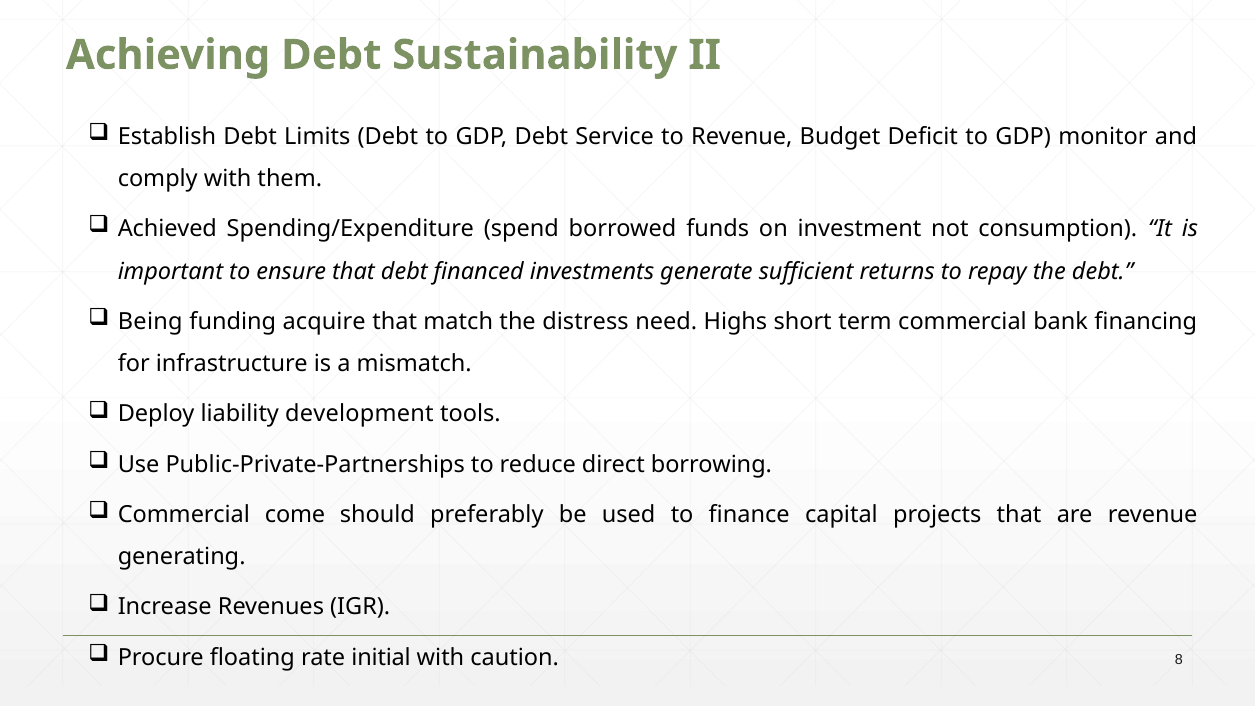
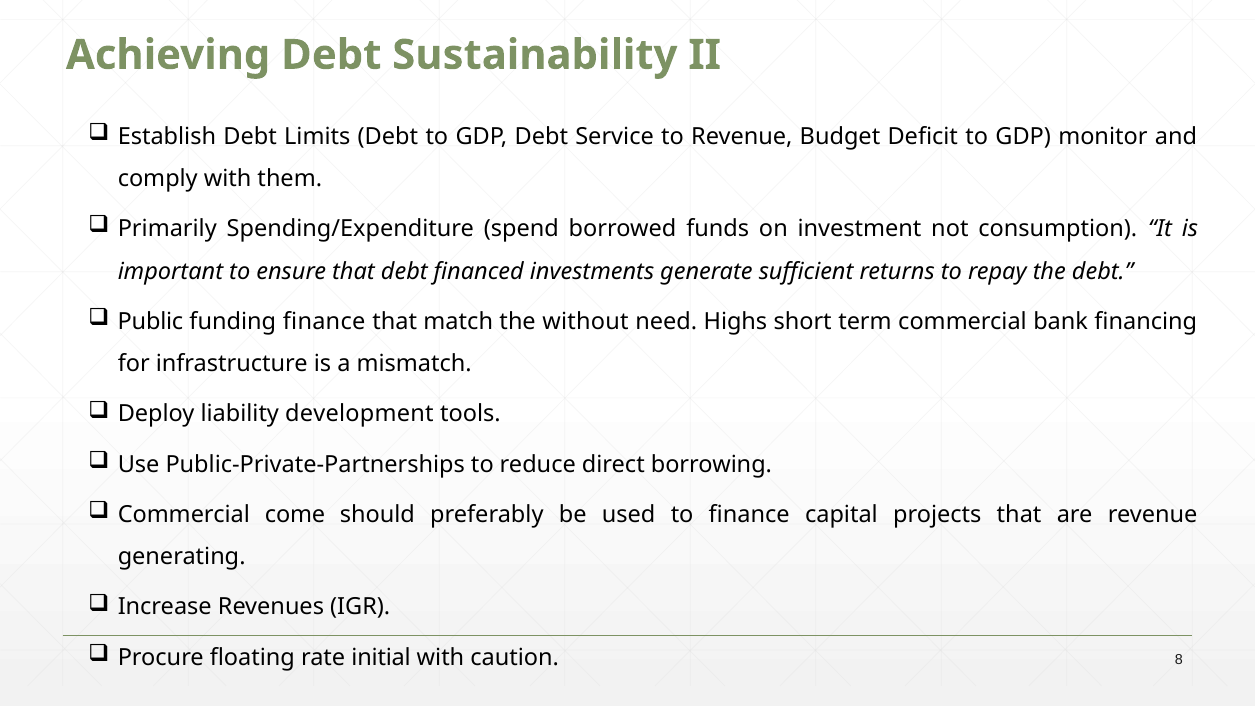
Achieved: Achieved -> Primarily (167, 229)
Being: Being -> Public (150, 322)
funding acquire: acquire -> finance (324, 322)
distress: distress -> without (585, 322)
